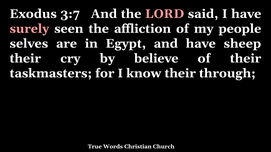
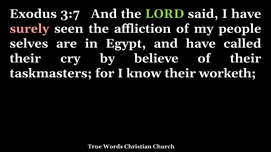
LORD colour: pink -> light green (165, 14)
sheep: sheep -> called (242, 44)
through: through -> worketh (227, 73)
